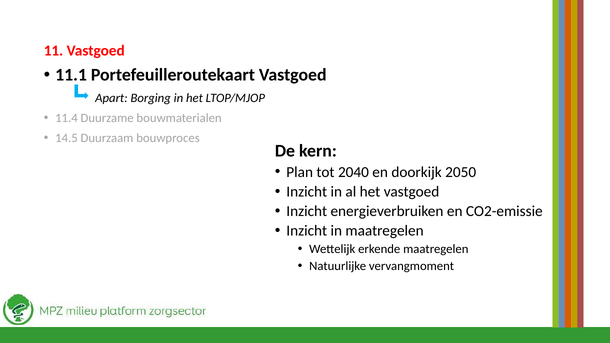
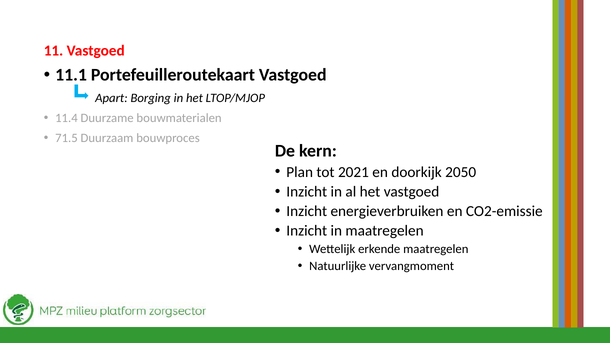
14.5: 14.5 -> 71.5 (66, 138)
2040: 2040 -> 2021 (353, 172)
